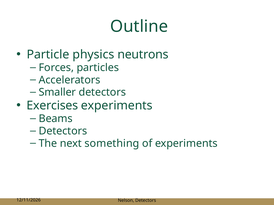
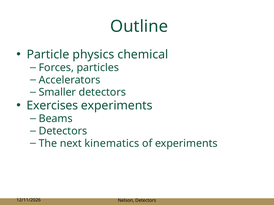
neutrons: neutrons -> chemical (143, 55)
something: something -> kinematics (112, 144)
